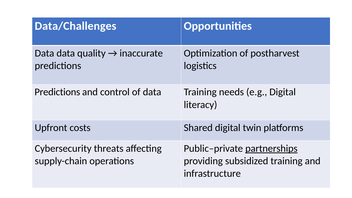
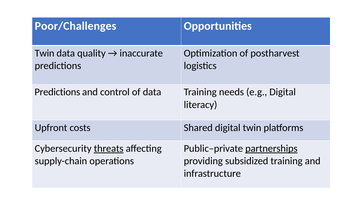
Data/Challenges: Data/Challenges -> Poor/Challenges (76, 26)
Data: Data -> Twin (45, 53)
threats underline: none -> present (109, 148)
